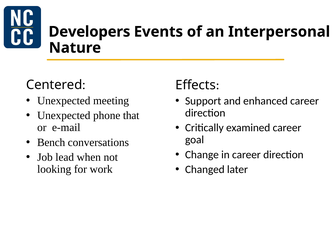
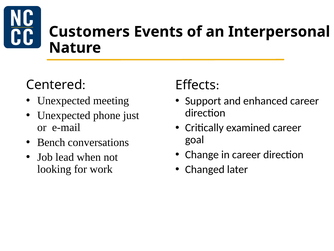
Developers: Developers -> Customers (89, 32)
that: that -> just (131, 115)
